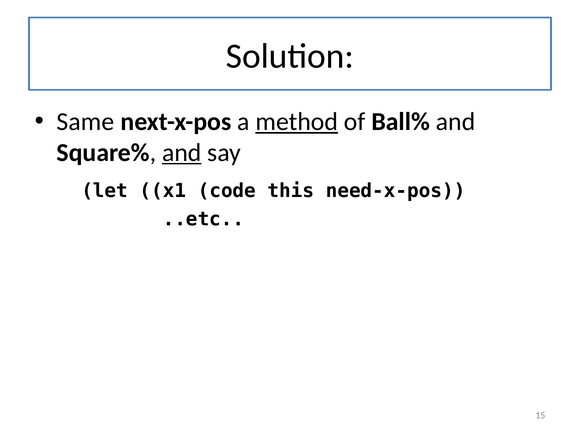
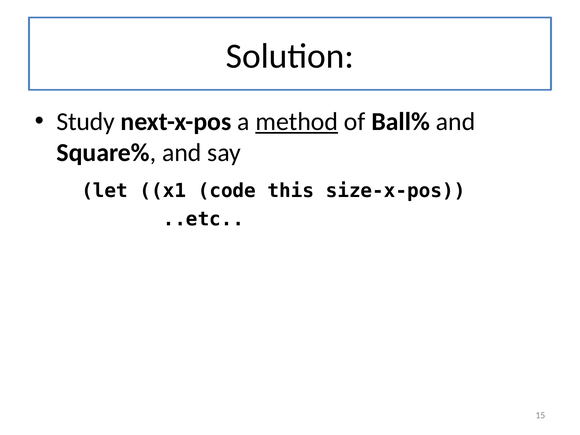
Same: Same -> Study (86, 122)
and underline: present -> none (182, 153)
need-x-pos: need-x-pos -> size-x-pos (396, 191)
